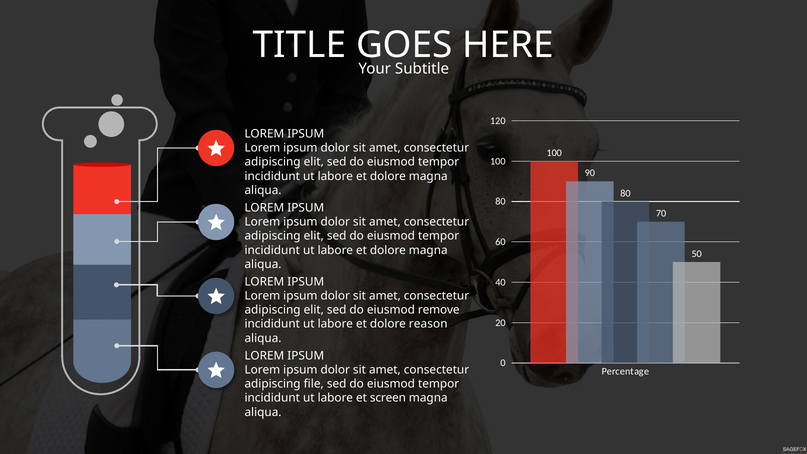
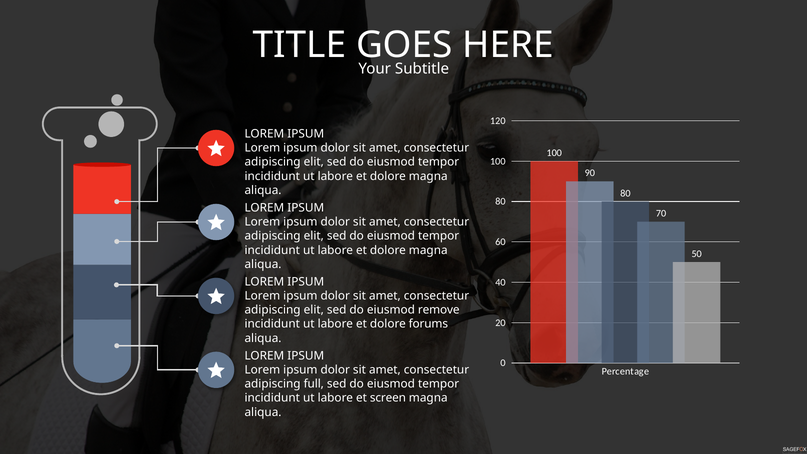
reason: reason -> forums (428, 324)
file: file -> full (314, 384)
